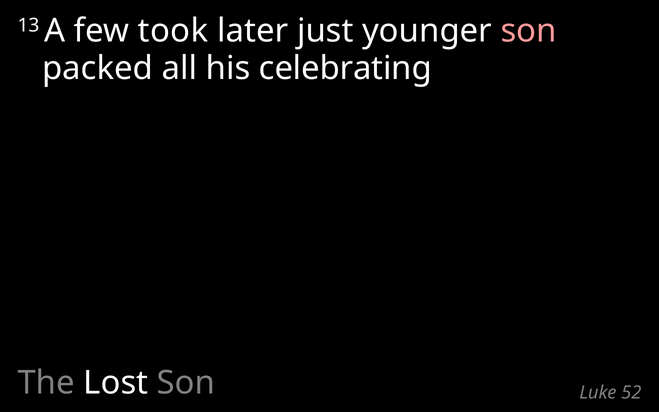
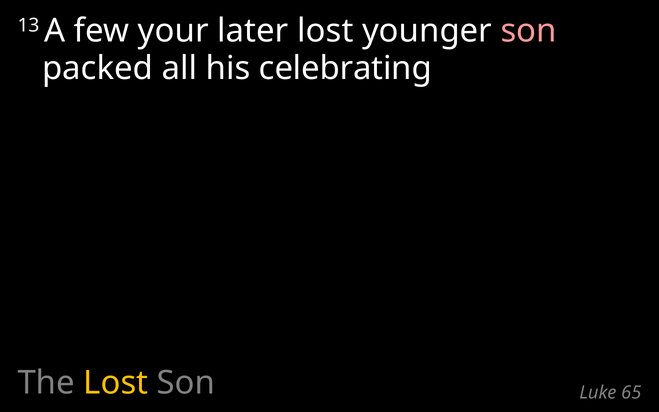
took: took -> your (173, 31)
later just: just -> lost (325, 31)
Lost colour: white -> yellow (116, 383)
52: 52 -> 65 (631, 392)
